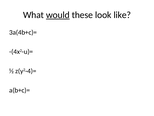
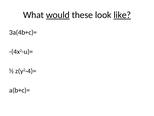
like underline: none -> present (122, 15)
